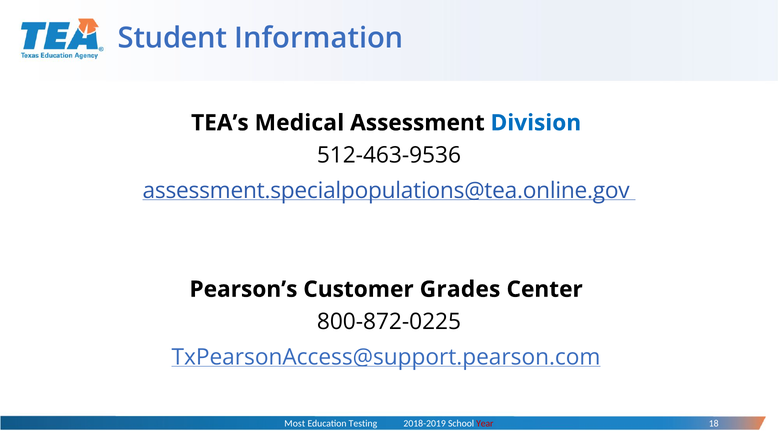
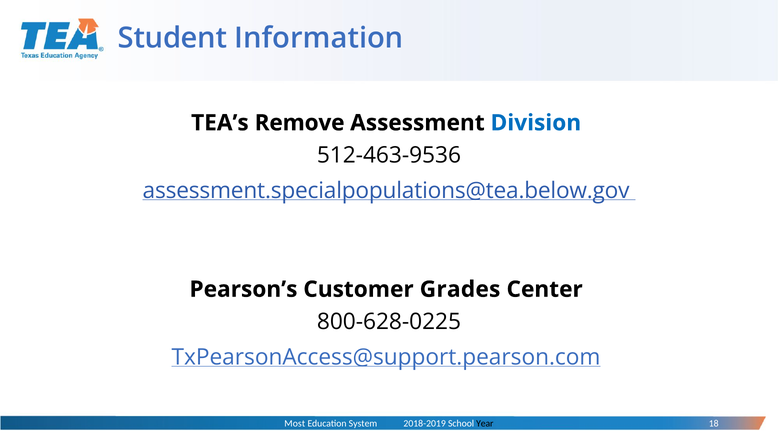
Medical: Medical -> Remove (300, 123)
assessment.specialpopulations@tea.online.gov: assessment.specialpopulations@tea.online.gov -> assessment.specialpopulations@tea.below.gov (386, 191)
800-872-0225: 800-872-0225 -> 800-628-0225 (389, 322)
Testing: Testing -> System (363, 423)
Year colour: red -> black (485, 423)
